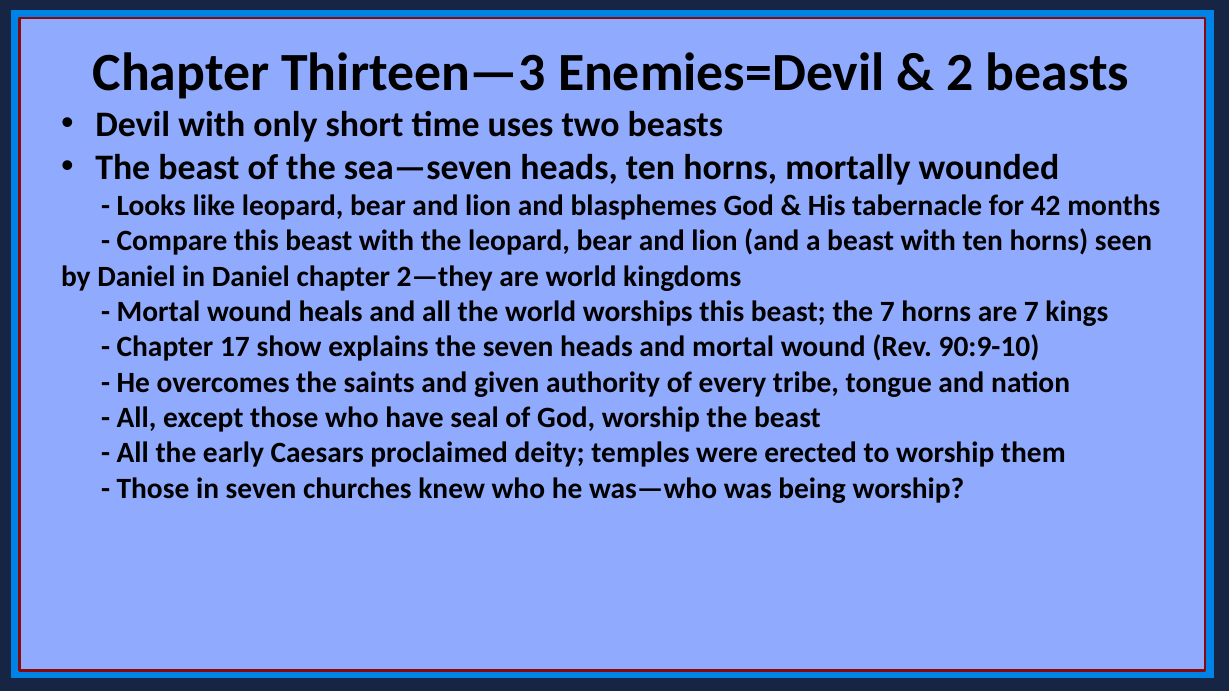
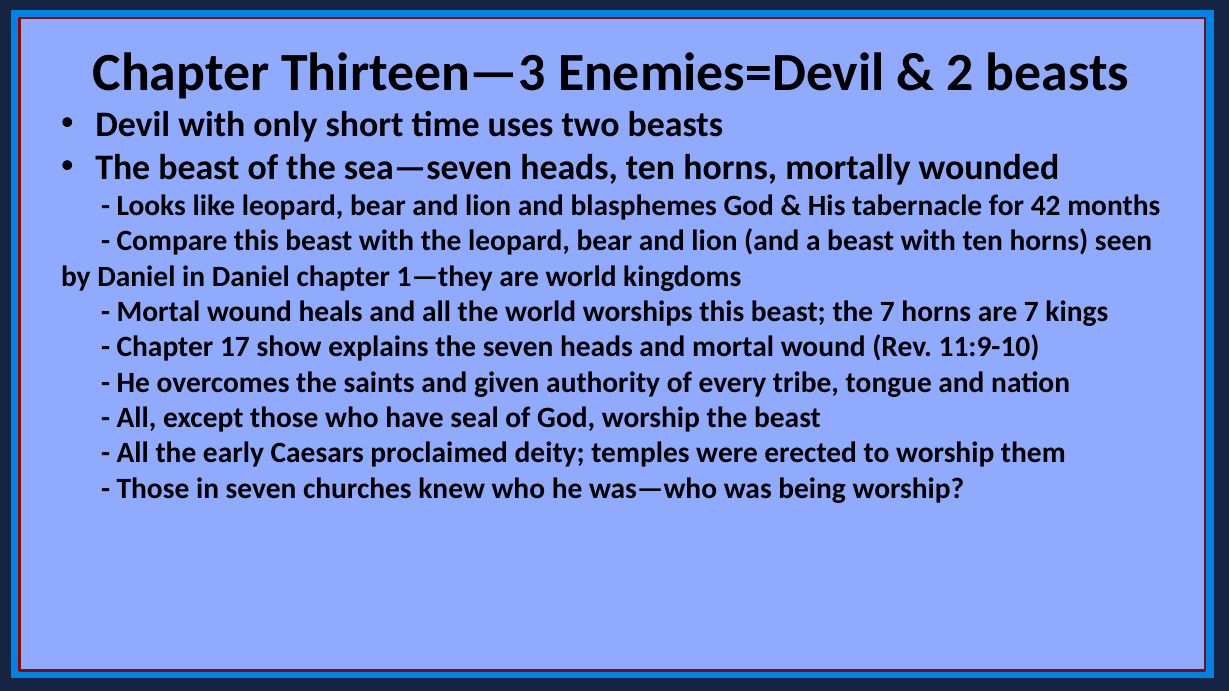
2—they: 2—they -> 1—they (445, 277)
90:9-10: 90:9-10 -> 11:9-10 (989, 347)
